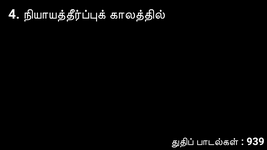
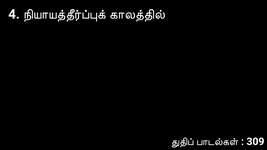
939: 939 -> 309 (255, 142)
